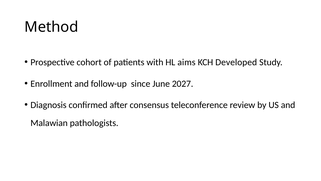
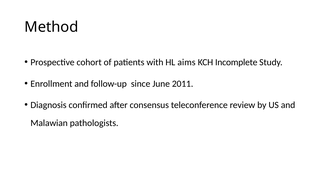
Developed: Developed -> Incomplete (236, 62)
2027: 2027 -> 2011 (183, 84)
